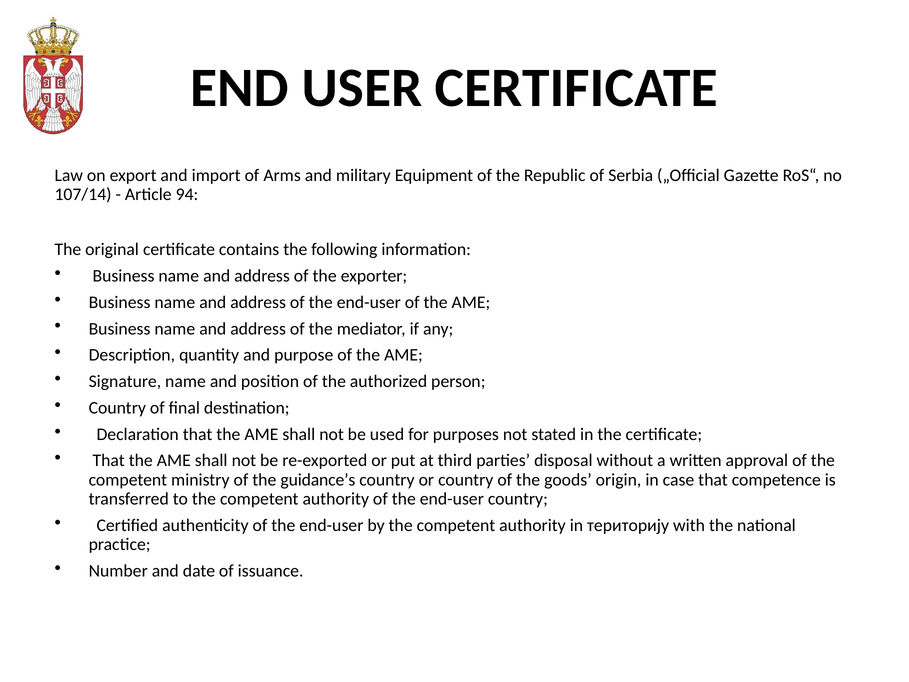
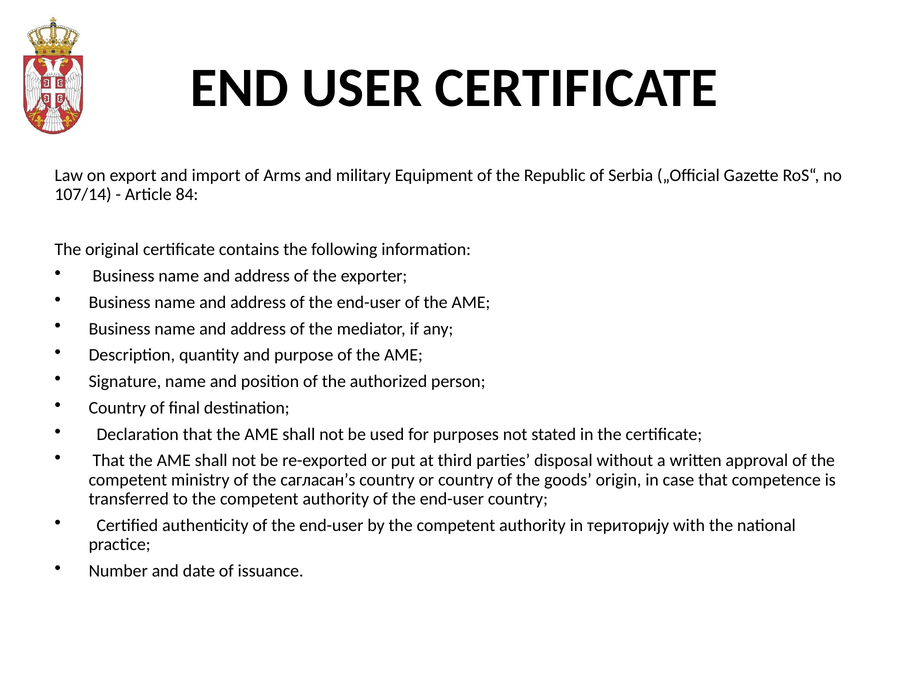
94: 94 -> 84 (187, 195)
guidance’s: guidance’s -> сагласан’s (318, 480)
